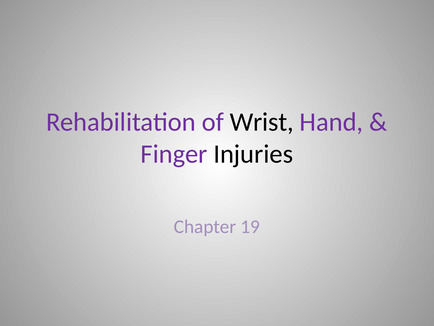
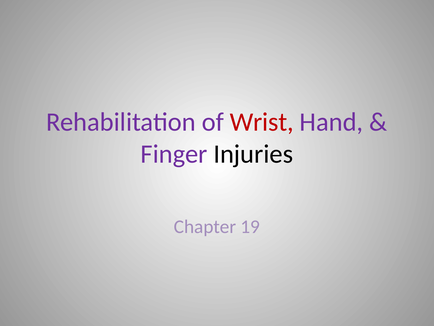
Wrist colour: black -> red (262, 122)
